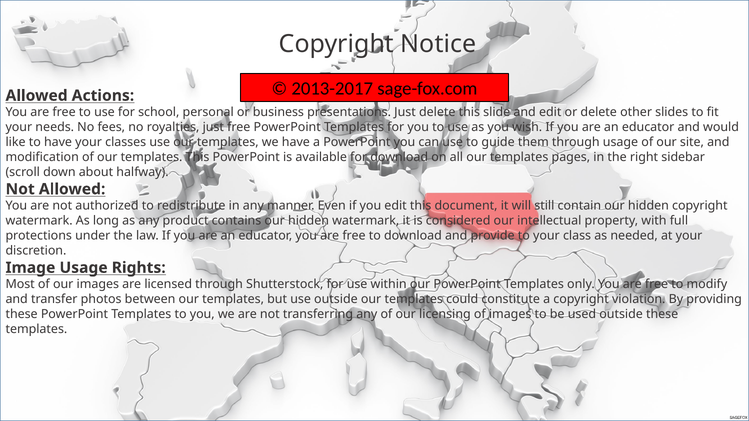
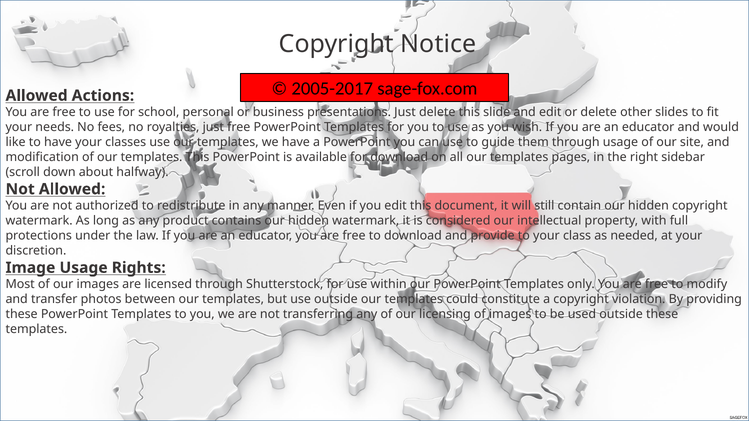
2013-2017: 2013-2017 -> 2005-2017 (332, 89)
